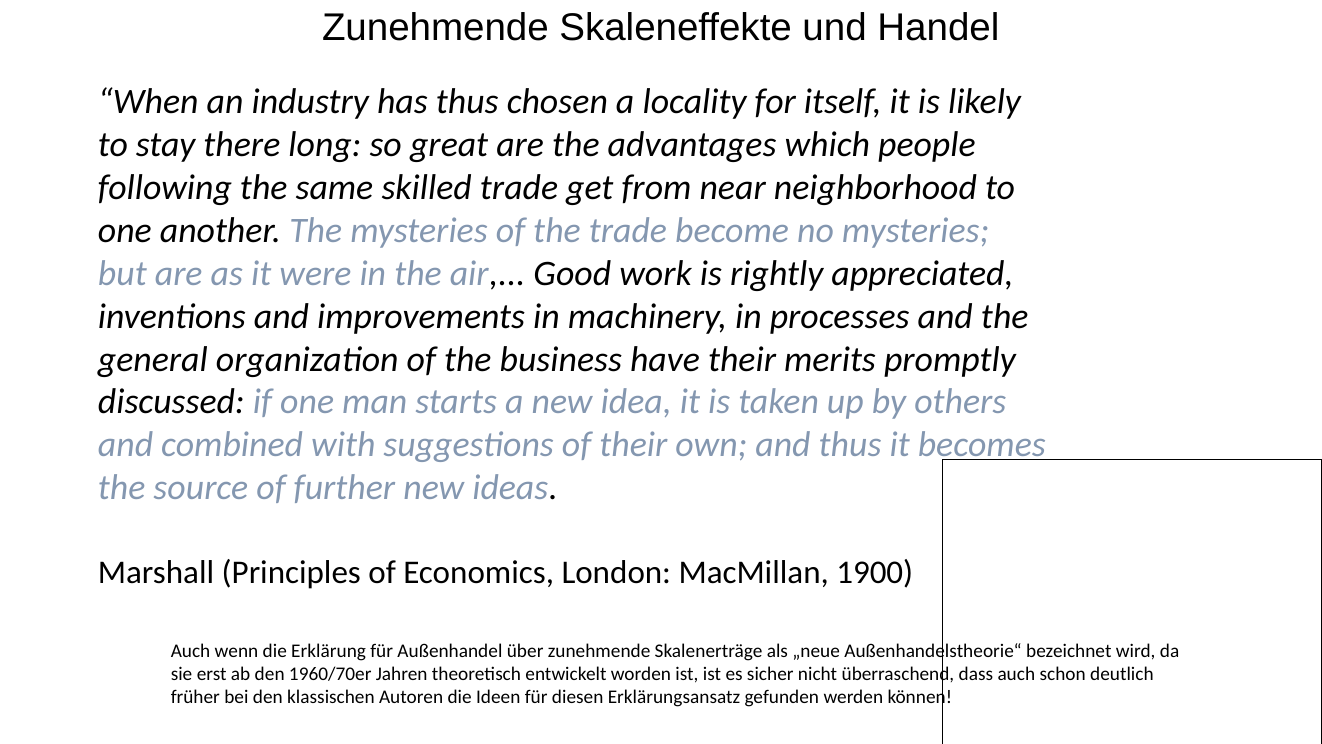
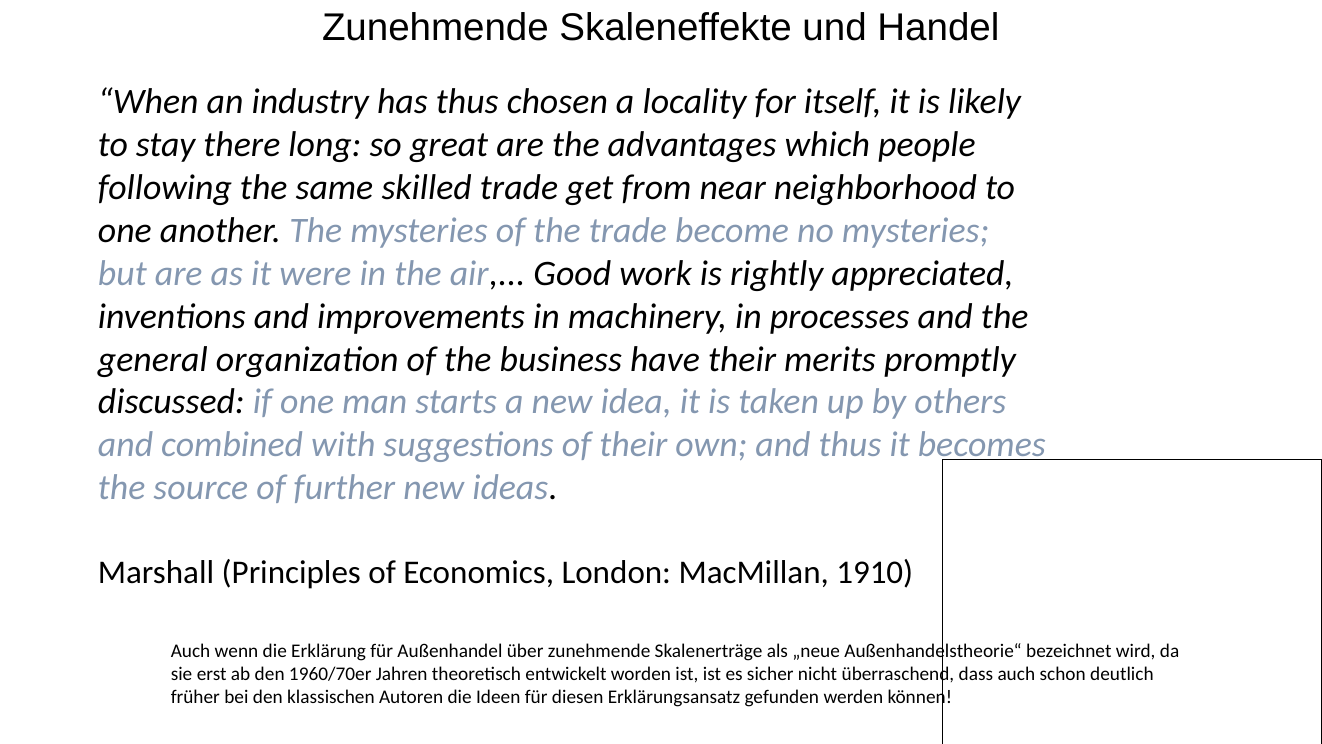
1900: 1900 -> 1910 (875, 572)
